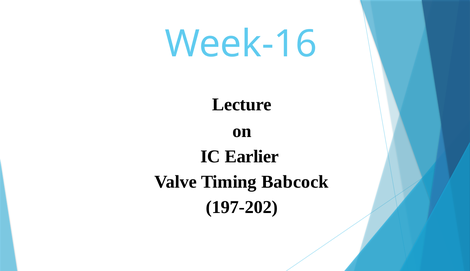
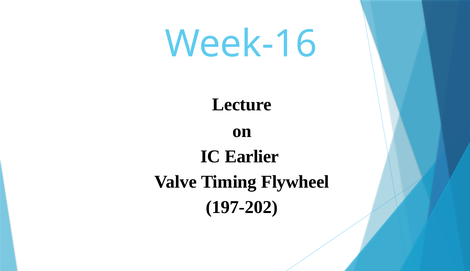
Babcock: Babcock -> Flywheel (295, 182)
